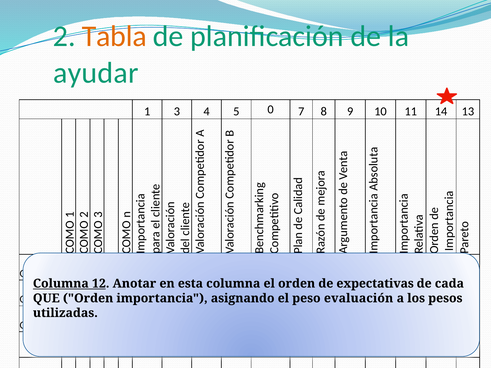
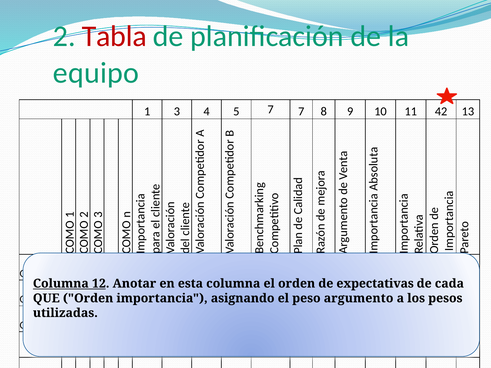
Tabla colour: orange -> red (114, 36)
ayudar: ayudar -> equipo (96, 73)
5 0: 0 -> 7 (271, 110)
14: 14 -> 42 (441, 112)
evaluación: evaluación -> argumento (359, 298)
